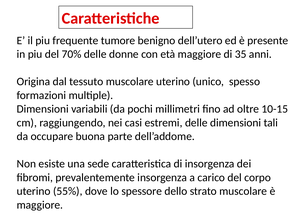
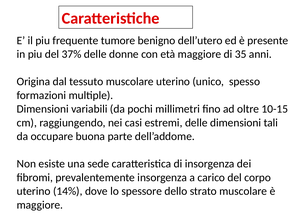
70%: 70% -> 37% (72, 54)
55%: 55% -> 14% (68, 191)
